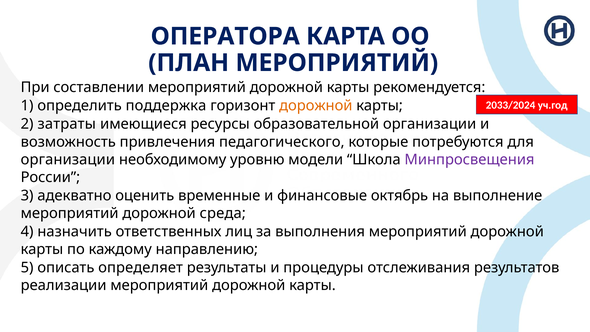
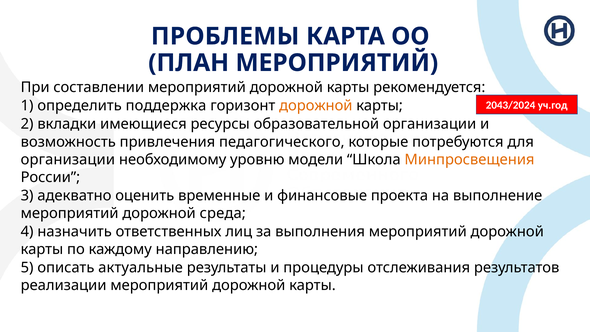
ОПЕРАТОРА: ОПЕРАТОРА -> ПРОБЛЕМЫ (225, 36)
2033/2024: 2033/2024 -> 2043/2024 (511, 105)
затраты: затраты -> вкладки (67, 124)
Минпросвещения colour: purple -> orange (470, 159)
октябрь: октябрь -> проекта (399, 195)
определяет: определяет -> актуальные (141, 267)
